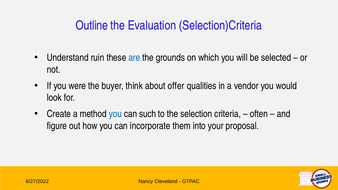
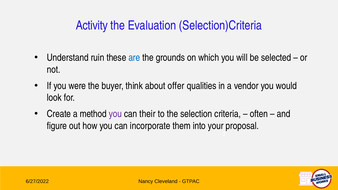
Outline: Outline -> Activity (92, 26)
you colour: blue -> purple (115, 114)
such: such -> their (148, 114)
